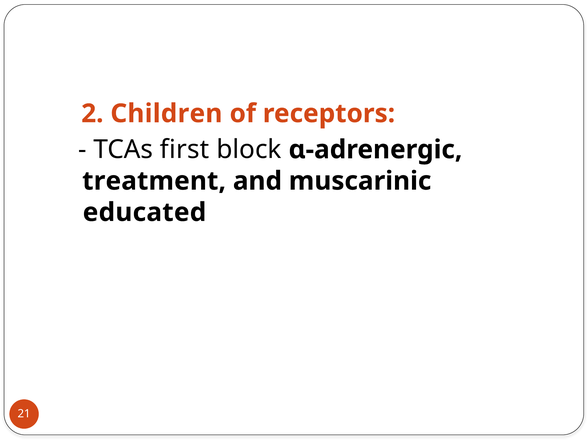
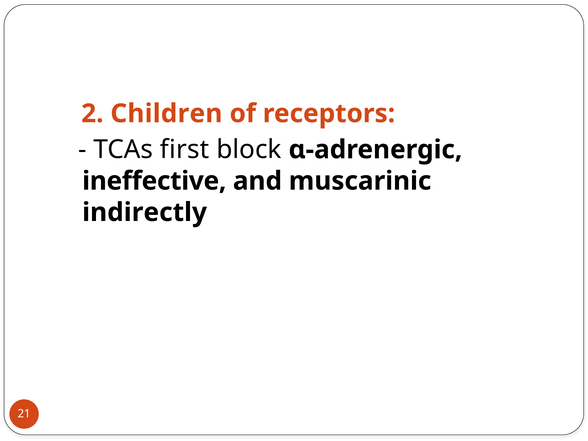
treatment: treatment -> ineffective (154, 181)
educated: educated -> indirectly (145, 212)
